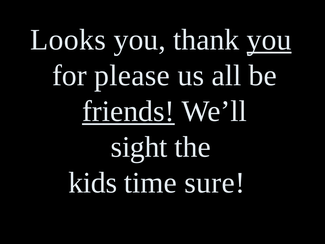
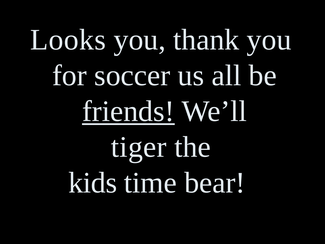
you underline: present -> none (269, 40)
please: please -> soccer (132, 75)
sight: sight -> tiger (139, 147)
sure: sure -> bear (215, 183)
